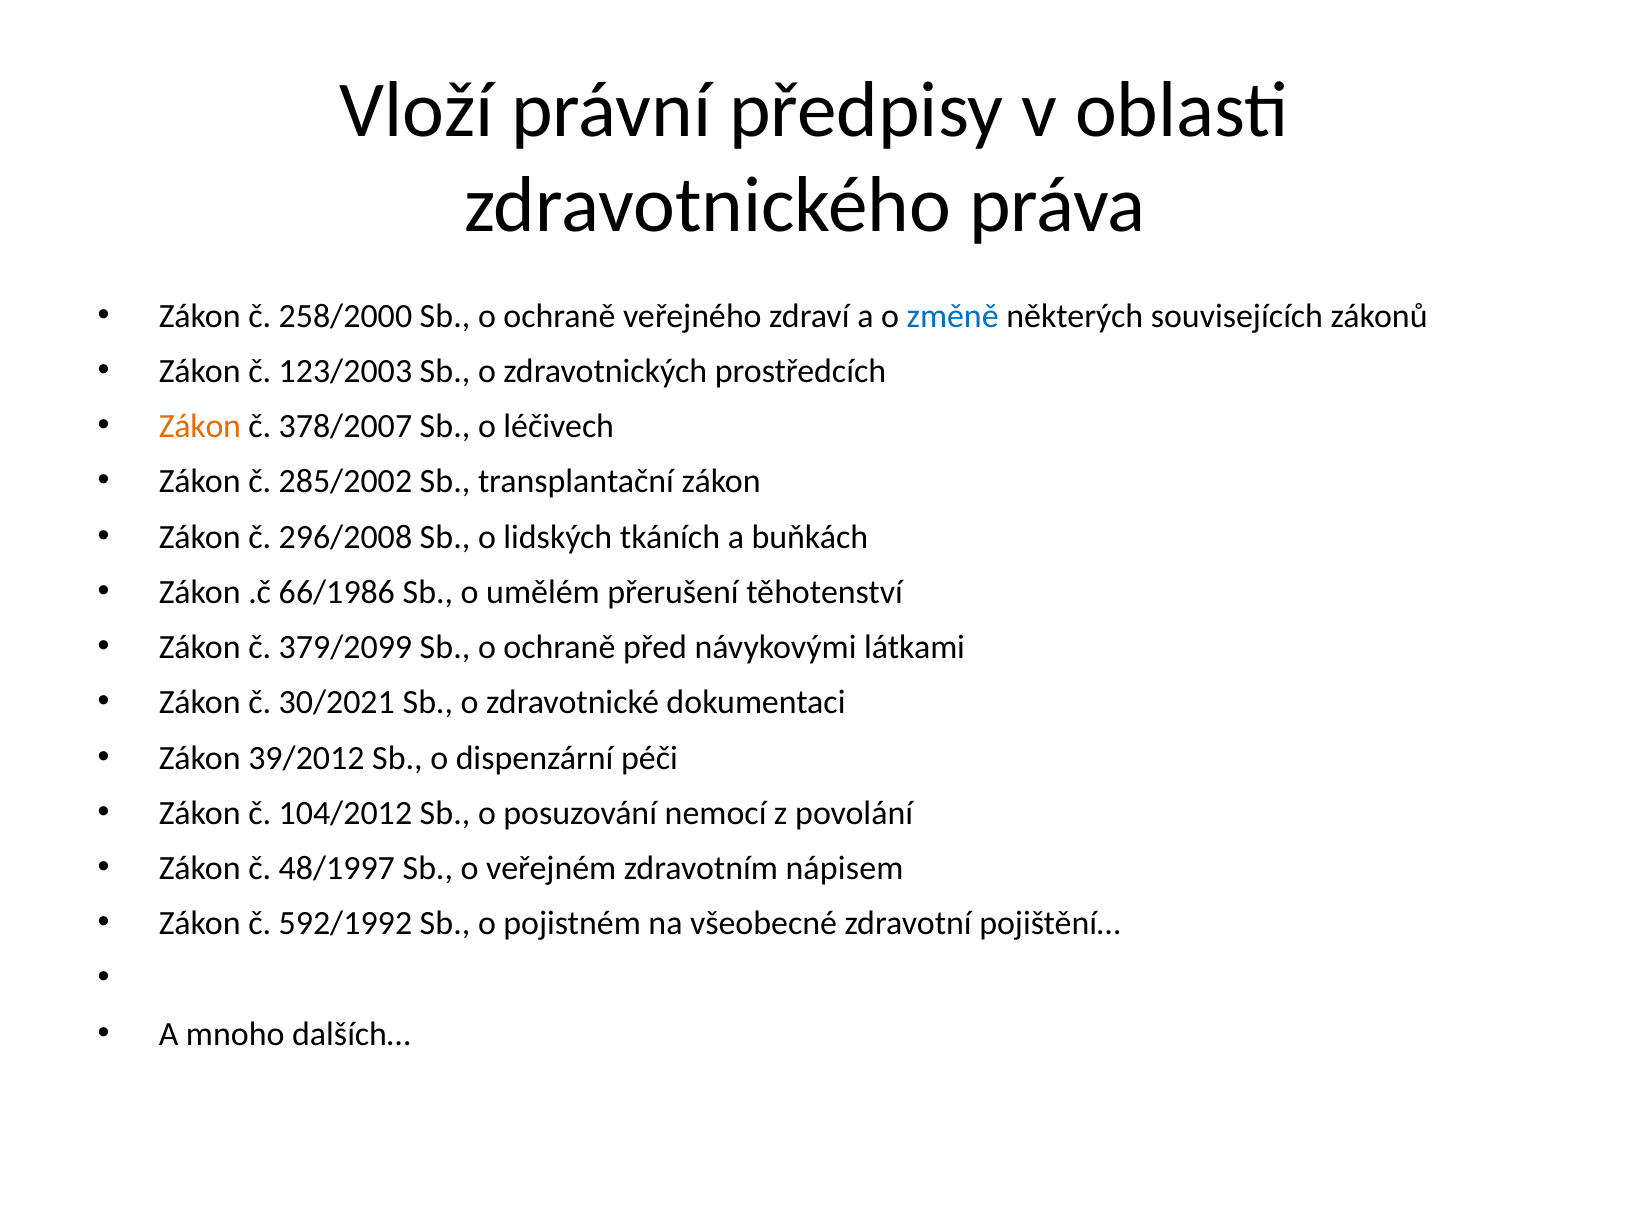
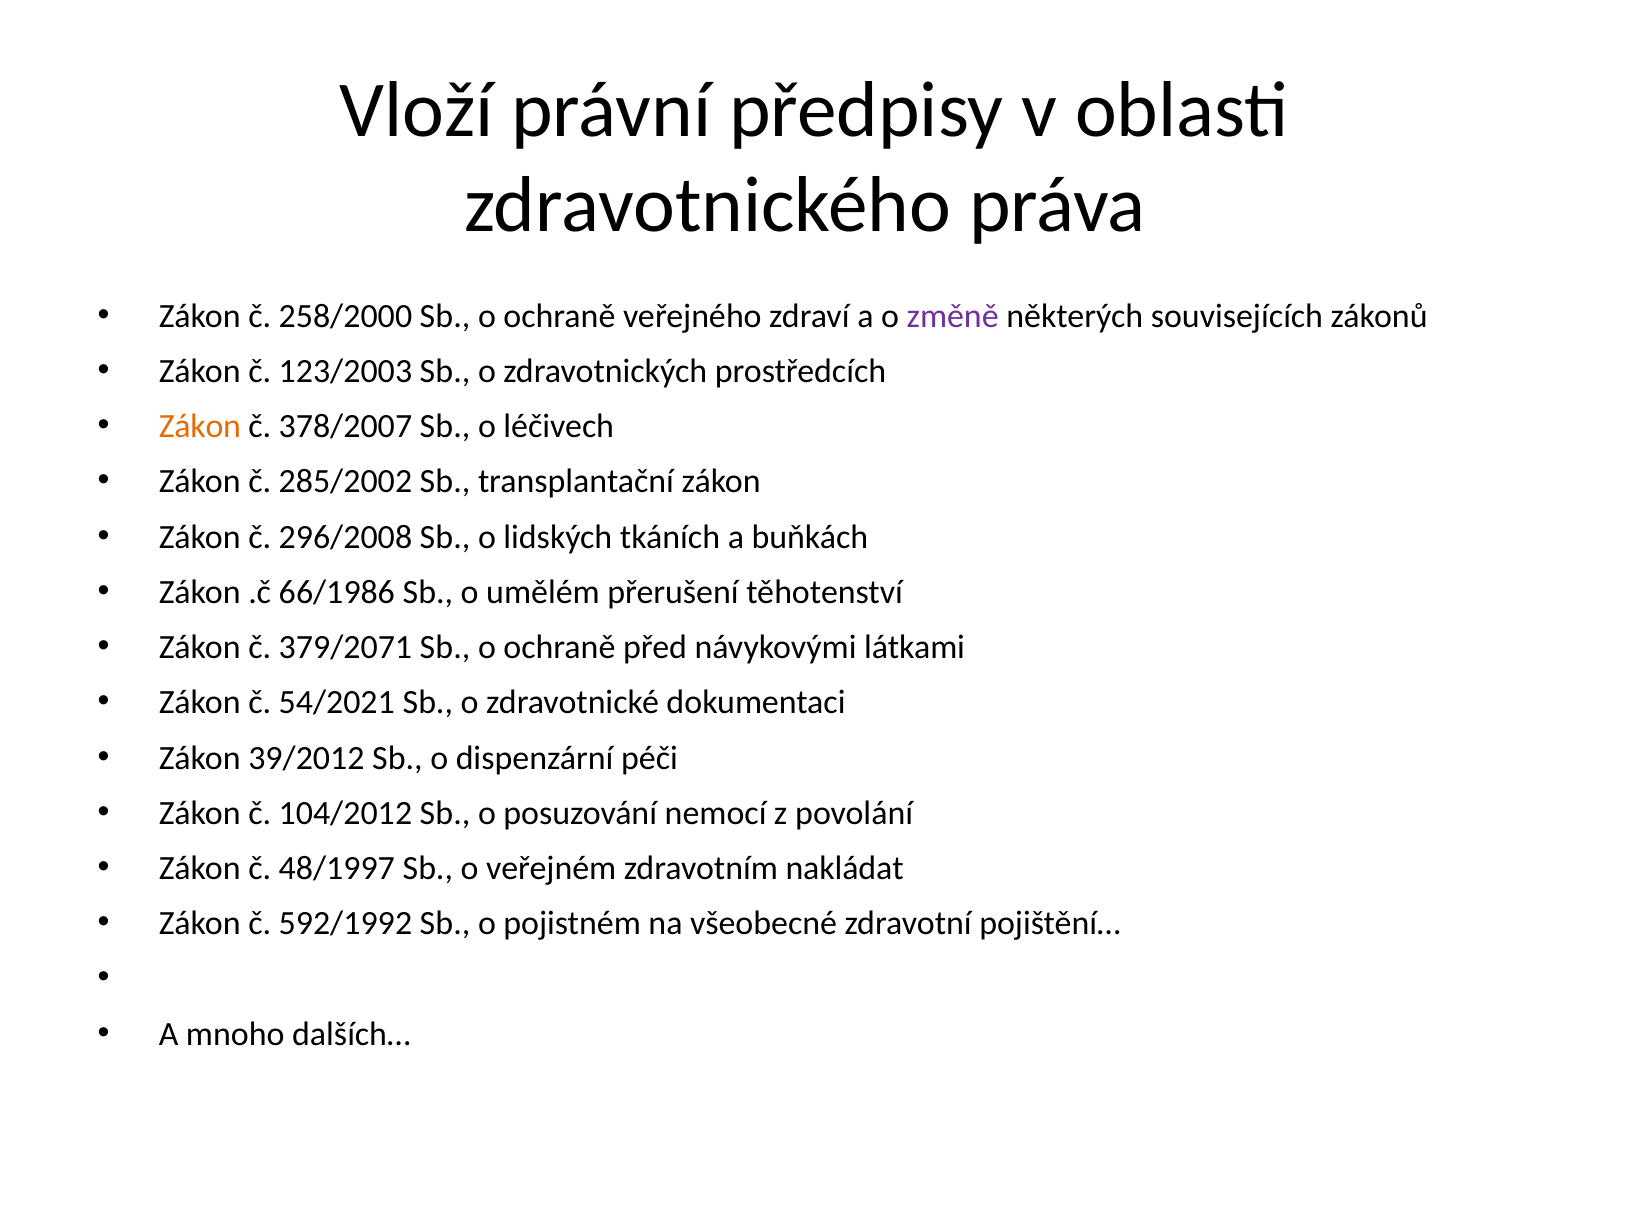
změně colour: blue -> purple (953, 316)
379/2099: 379/2099 -> 379/2071 (345, 647)
30/2021: 30/2021 -> 54/2021 (337, 702)
nápisem: nápisem -> nakládat (845, 868)
